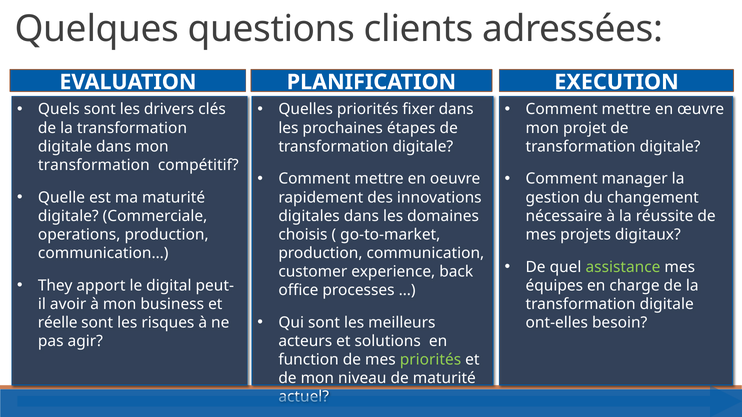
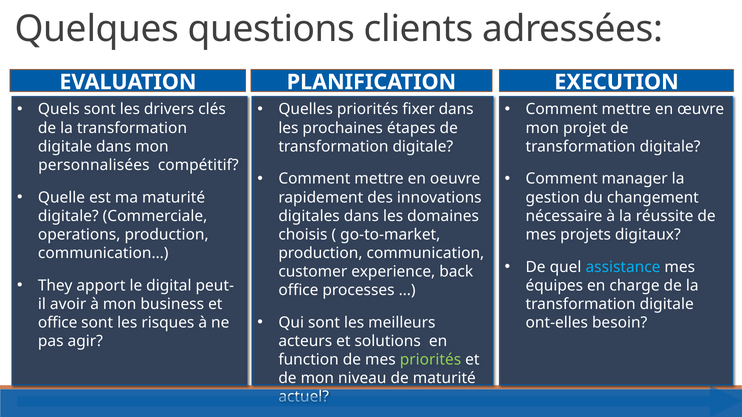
transformation: transformation -> personnalisées (94, 165)
assistance colour: light green -> light blue (623, 267)
réelle: réelle -> office (58, 323)
